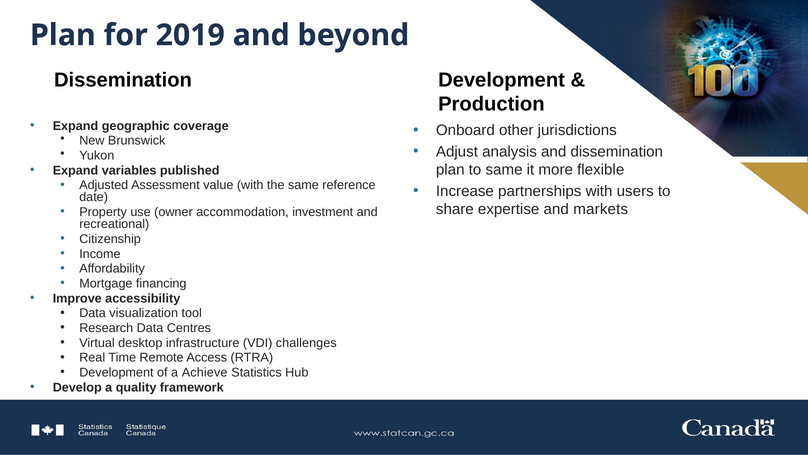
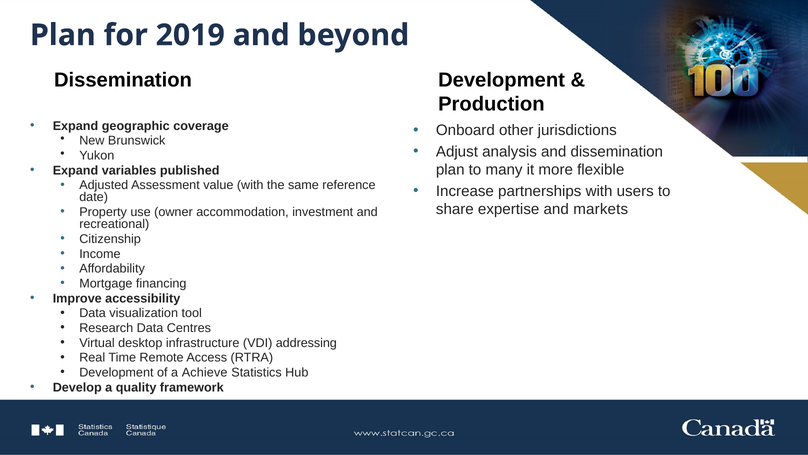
to same: same -> many (504, 170)
challenges: challenges -> addressing (306, 343)
